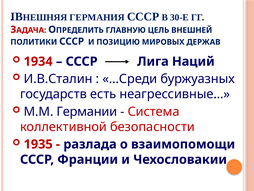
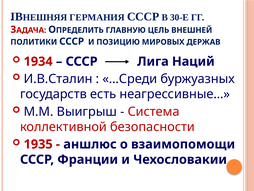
Германии: Германии -> Выигрыш (87, 111)
разлада: разлада -> аншлюс (90, 144)
